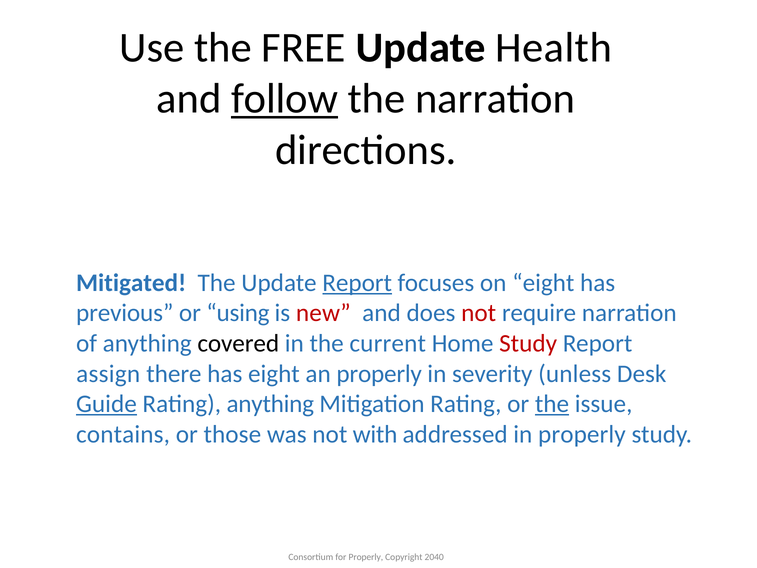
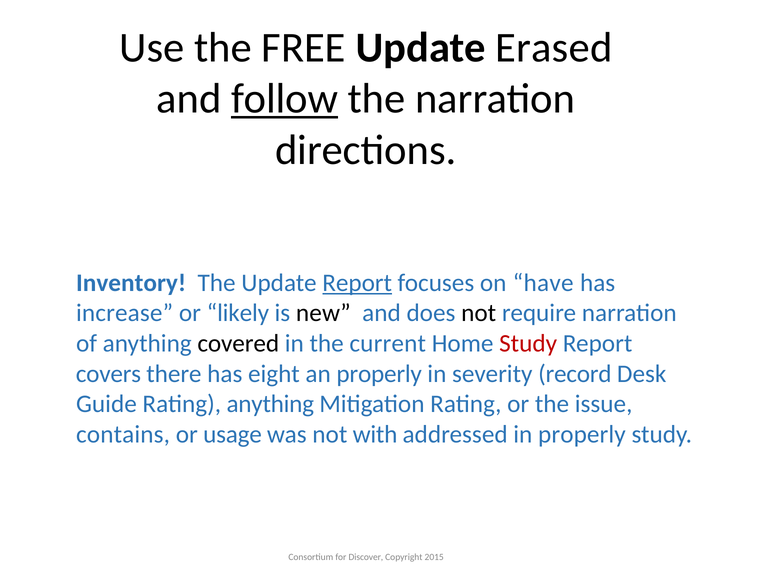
Health: Health -> Erased (554, 48)
Mitigated: Mitigated -> Inventory (131, 283)
on eight: eight -> have (543, 283)
previous: previous -> increase (125, 313)
using: using -> likely (238, 313)
new colour: red -> black (323, 313)
not colour: red -> black (479, 313)
assign: assign -> covers (108, 374)
unless: unless -> record (575, 374)
Guide underline: present -> none (106, 404)
the underline: present -> none (552, 404)
those: those -> usage (233, 434)
for Properly: Properly -> Discover (366, 557)
2040: 2040 -> 2015 (434, 557)
